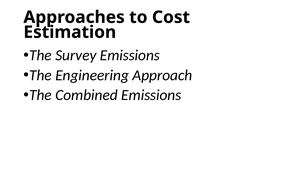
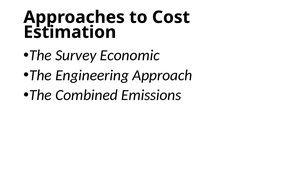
Survey Emissions: Emissions -> Economic (130, 55)
